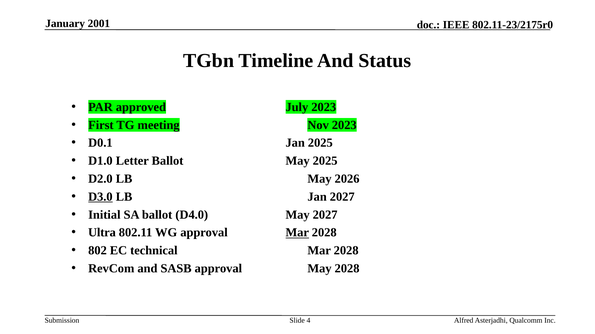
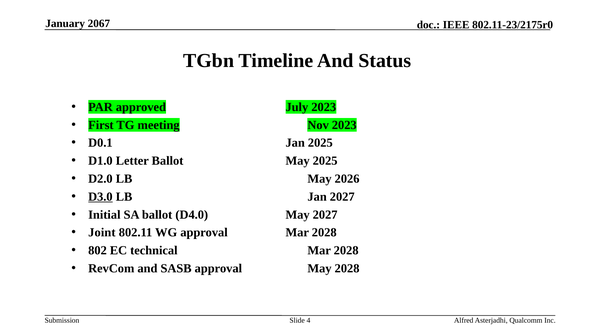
2001: 2001 -> 2067 (99, 24)
Ultra: Ultra -> Joint (102, 233)
Mar underline: present -> none (297, 233)
